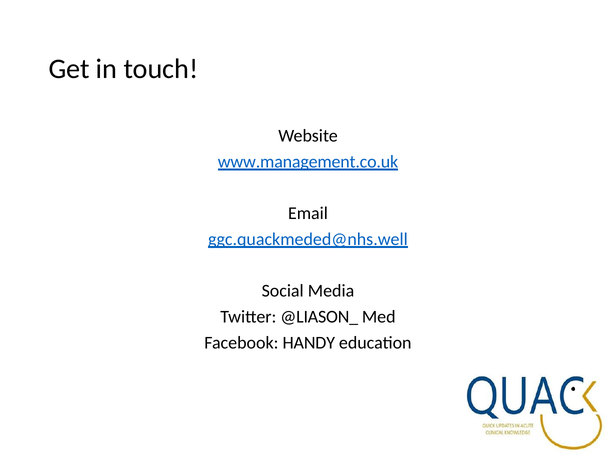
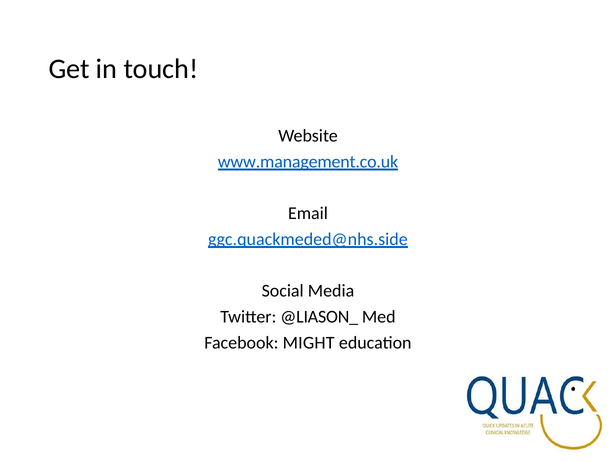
ggc.quackmeded@nhs.well: ggc.quackmeded@nhs.well -> ggc.quackmeded@nhs.side (308, 239)
HANDY: HANDY -> MIGHT (309, 343)
